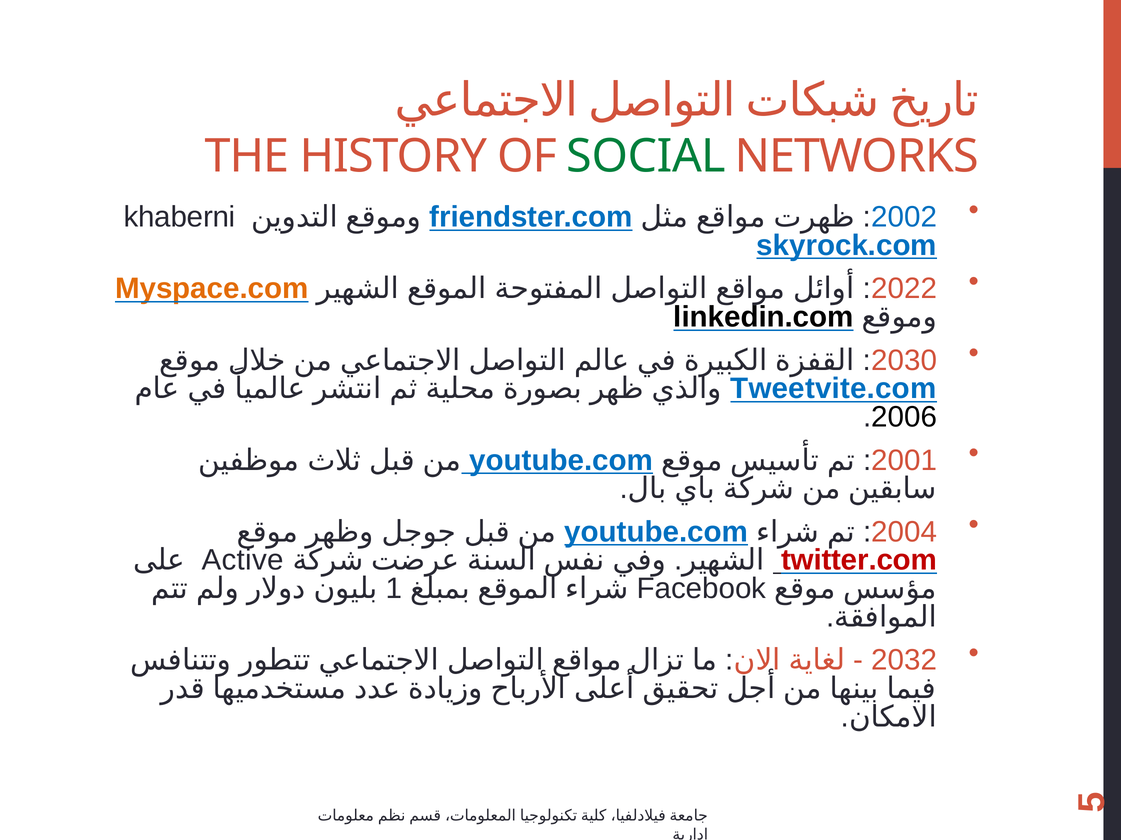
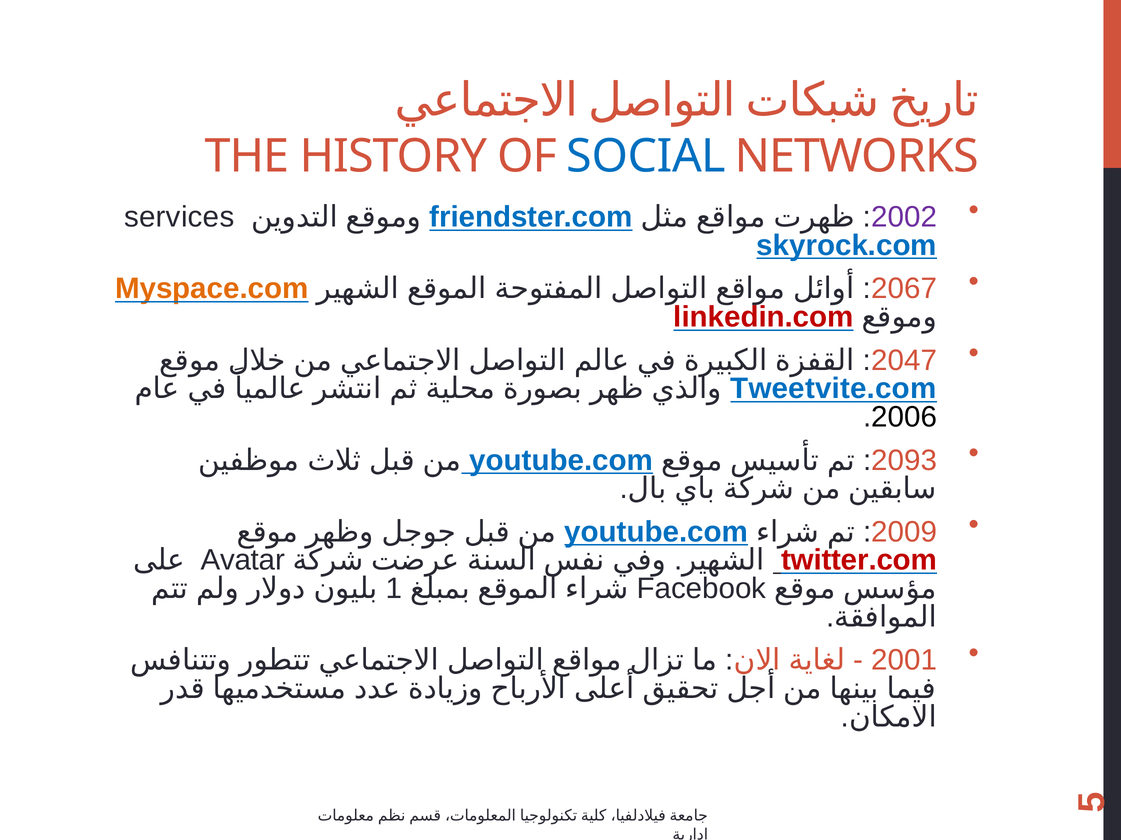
SOCIAL colour: green -> blue (646, 156)
khaberni: khaberni -> services (179, 217)
2002 colour: blue -> purple (904, 217)
2022: 2022 -> 2067 (904, 289)
linkedin.com colour: black -> red (763, 317)
2030: 2030 -> 2047 (904, 361)
2001: 2001 -> 2093 (904, 461)
2004: 2004 -> 2009 (904, 532)
Active: Active -> Avatar (243, 561)
2032: 2032 -> 2001 (904, 661)
